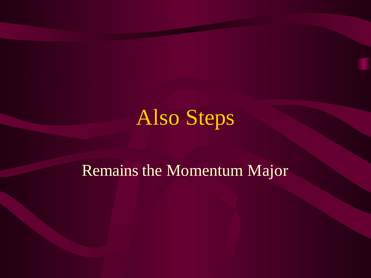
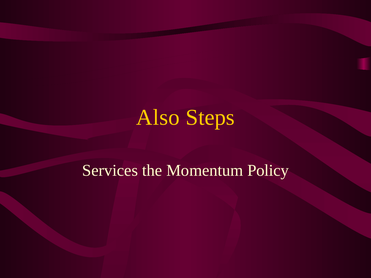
Remains: Remains -> Services (110, 171)
Major: Major -> Policy (268, 171)
